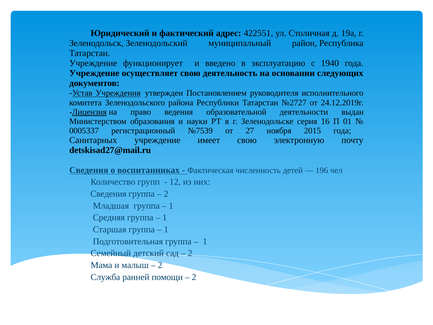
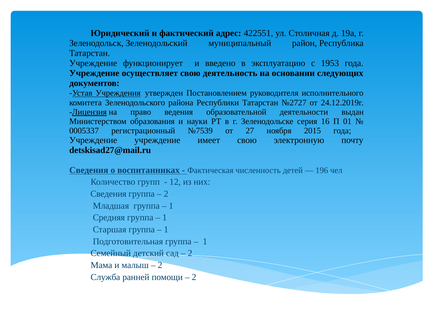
1940: 1940 -> 1953 (330, 63)
Санитарных: Санитарных -> Учреждение (93, 140)
